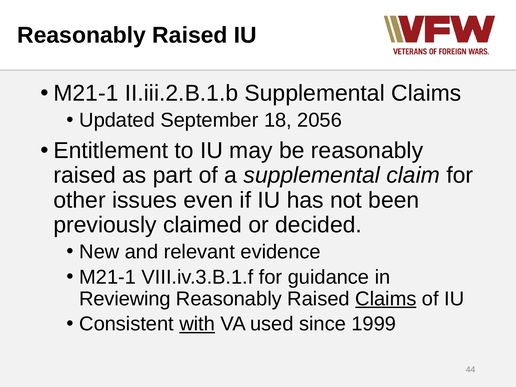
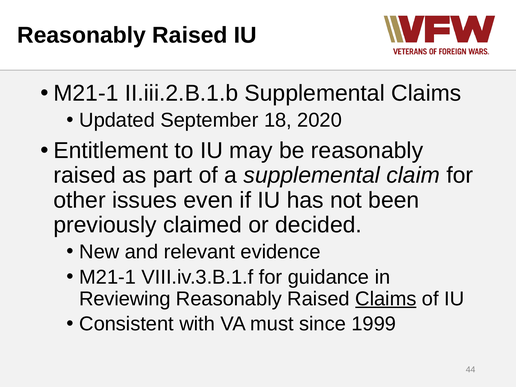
2056: 2056 -> 2020 (320, 120)
with underline: present -> none (197, 324)
used: used -> must (272, 324)
